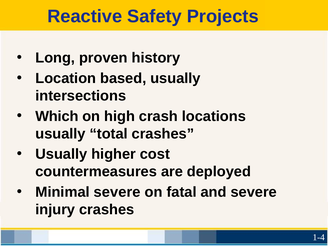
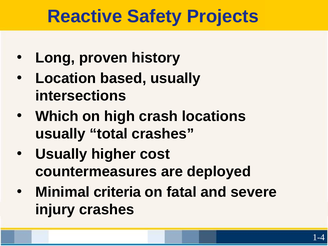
Minimal severe: severe -> criteria (117, 192)
